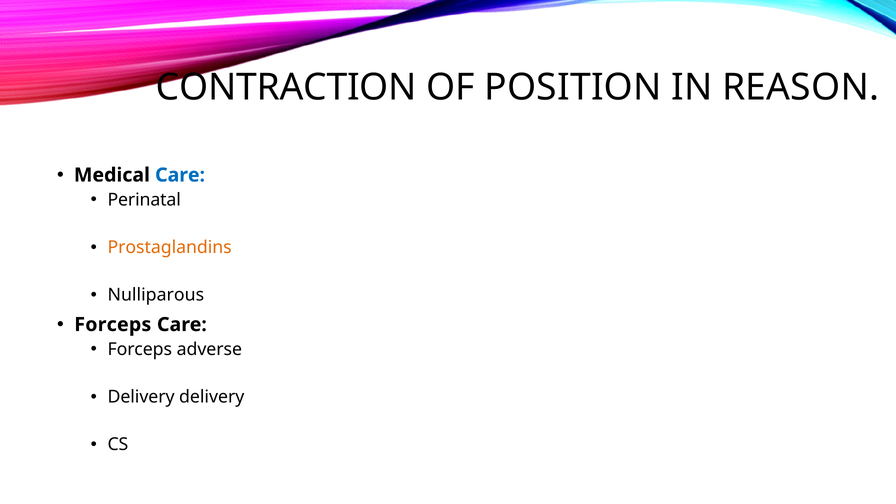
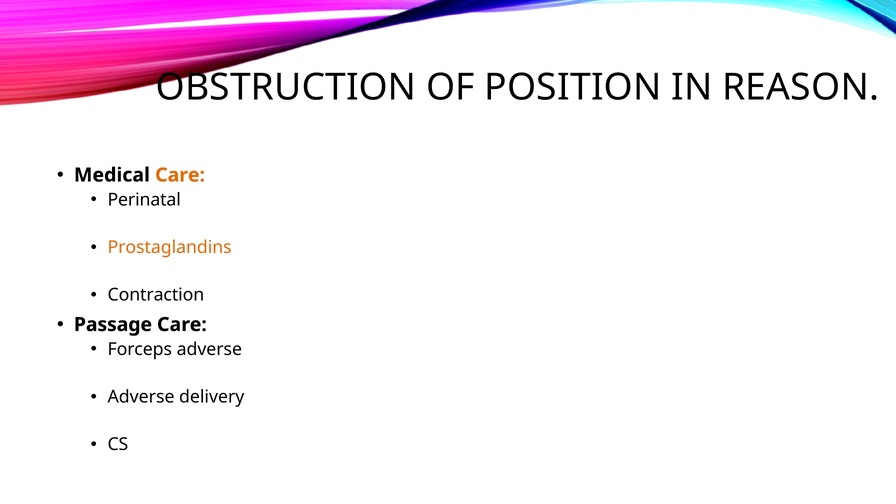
CONTRACTION: CONTRACTION -> OBSTRUCTION (286, 87)
Care colour: blue -> orange (180, 175)
Nulliparous: Nulliparous -> Contraction (156, 295)
Forceps: Forceps -> Passage (113, 325)
Delivery: Delivery -> Adverse (141, 397)
